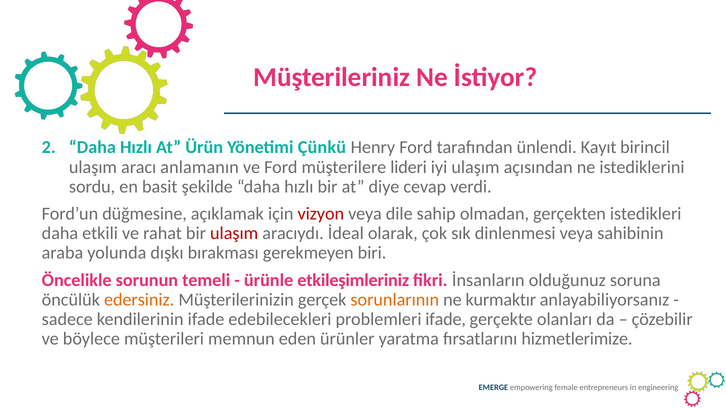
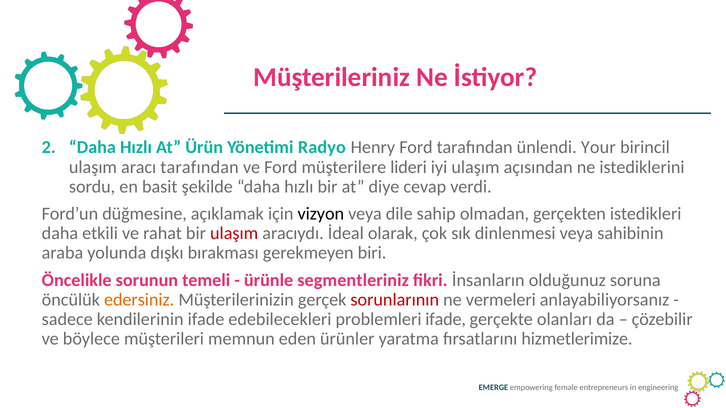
Çünkü: Çünkü -> Radyo (322, 148)
Kayıt: Kayıt -> Your (598, 148)
aracı anlamanın: anlamanın -> tarafından (200, 167)
vizyon colour: red -> black (321, 214)
etkileşimleriniz: etkileşimleriniz -> segmentleriniz (353, 280)
sorunlarının colour: orange -> red (395, 300)
kurmaktır: kurmaktır -> vermeleri (501, 300)
